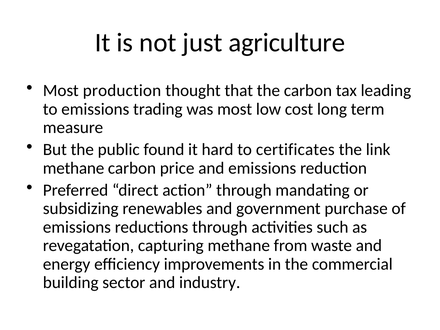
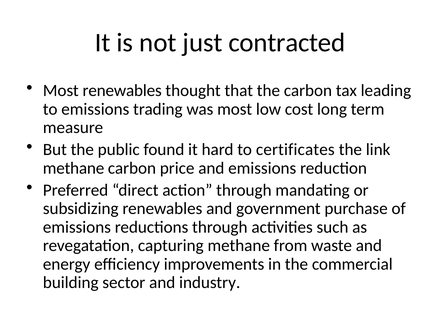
agriculture: agriculture -> contracted (287, 43)
Most production: production -> renewables (122, 91)
